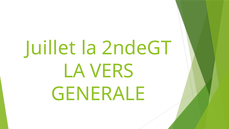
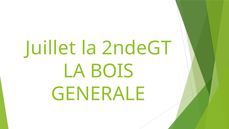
VERS: VERS -> BOIS (112, 71)
